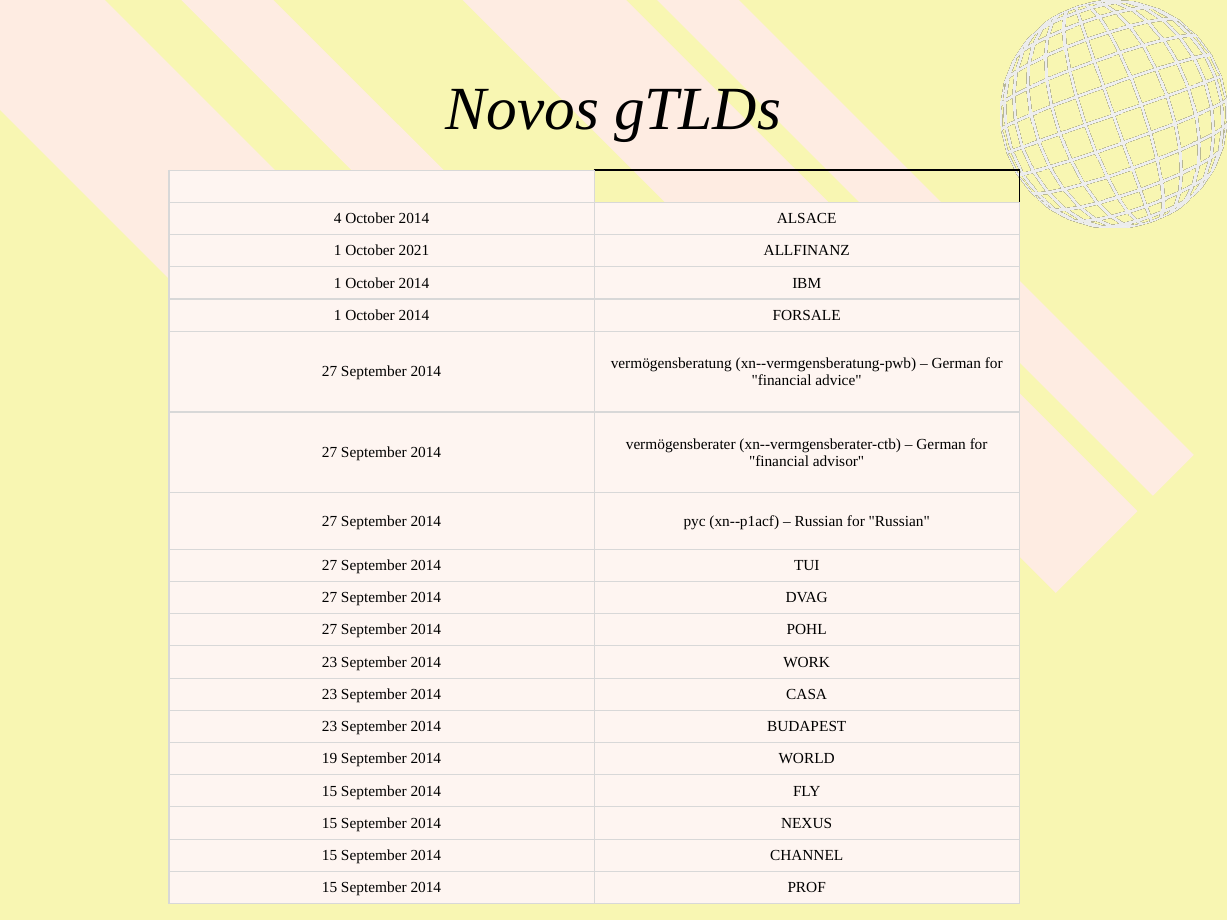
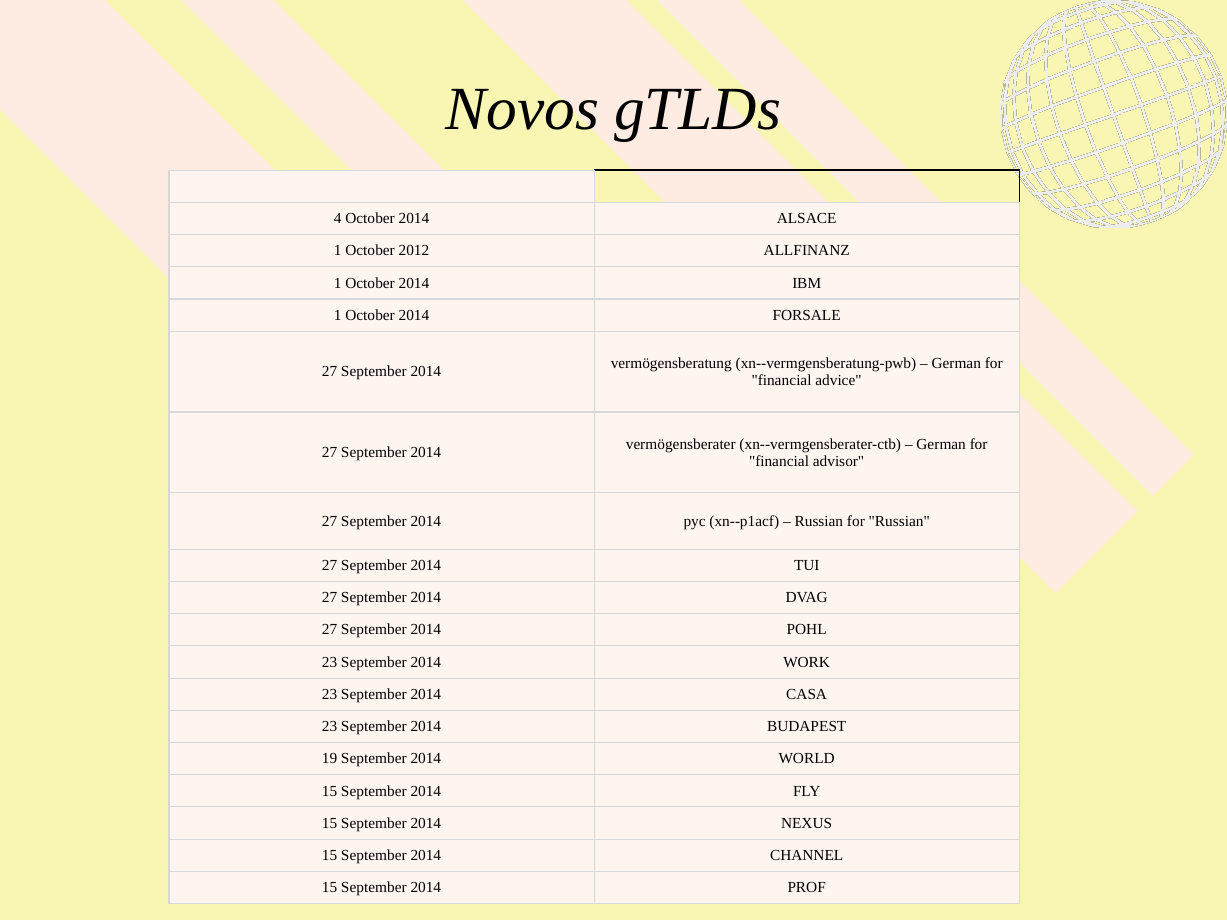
2021: 2021 -> 2012 (414, 251)
